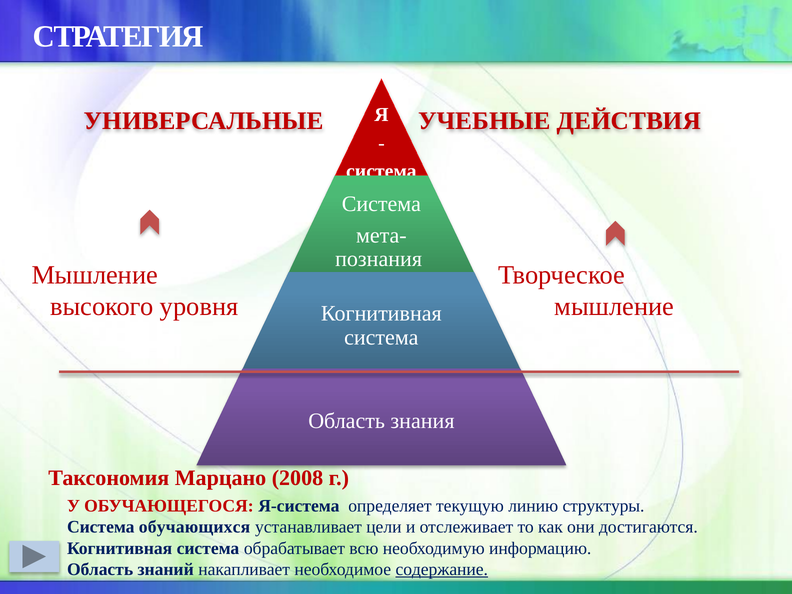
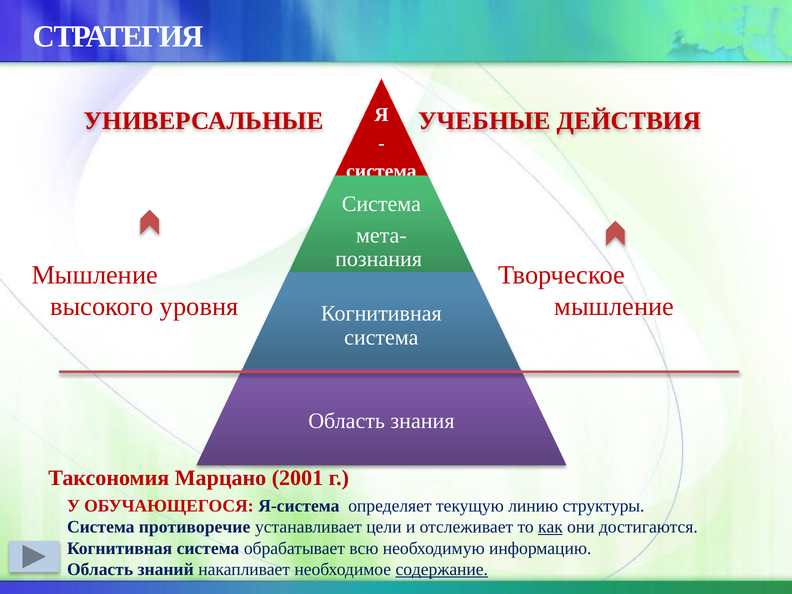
2008: 2008 -> 2001 (297, 478)
обучающихся: обучающихся -> противоречие (195, 527)
как underline: none -> present (550, 527)
